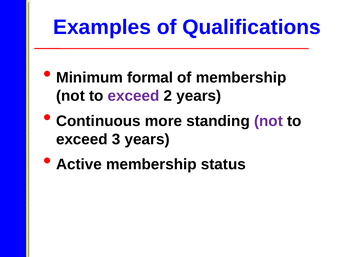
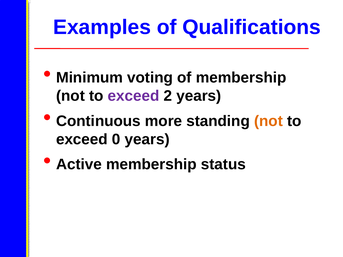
formal: formal -> voting (150, 78)
not colour: purple -> orange (268, 121)
3: 3 -> 0 (116, 139)
